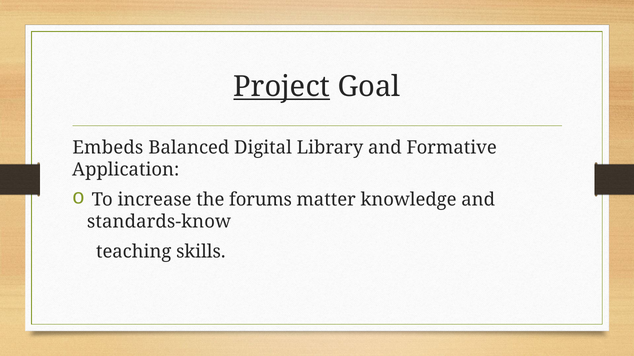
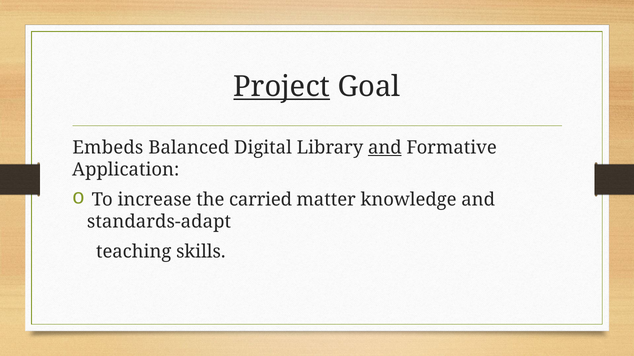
and underline: none -> present (385, 148)
forums: forums -> carried (261, 200)
standards-know: standards-know -> standards-adapt (159, 222)
